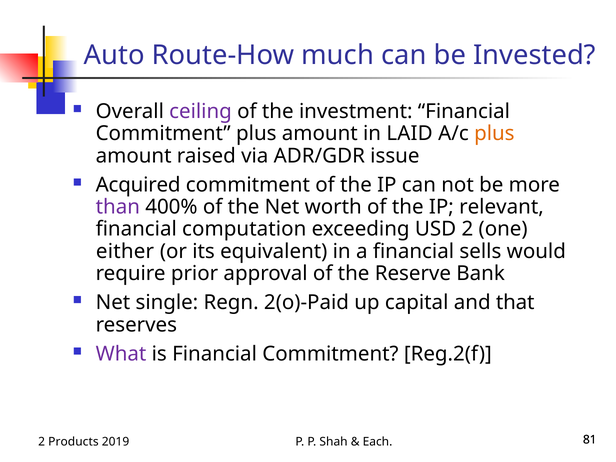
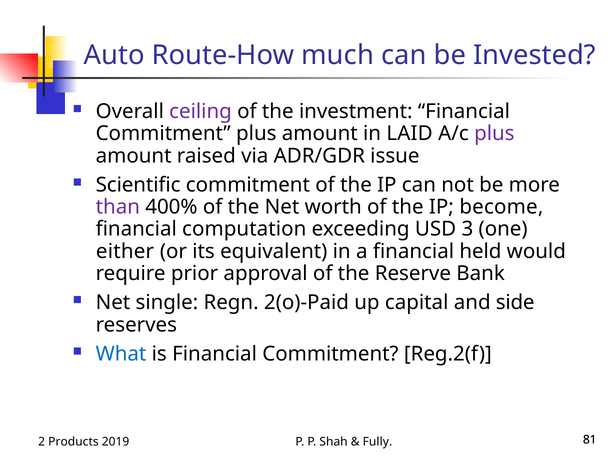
plus colour: orange -> purple (494, 134)
Acquired: Acquired -> Scientific (138, 185)
relevant: relevant -> become (501, 207)
USD 2: 2 -> 3 (467, 229)
sells: sells -> held (480, 251)
that: that -> side (515, 303)
What colour: purple -> blue (121, 354)
Each: Each -> Fully (377, 442)
